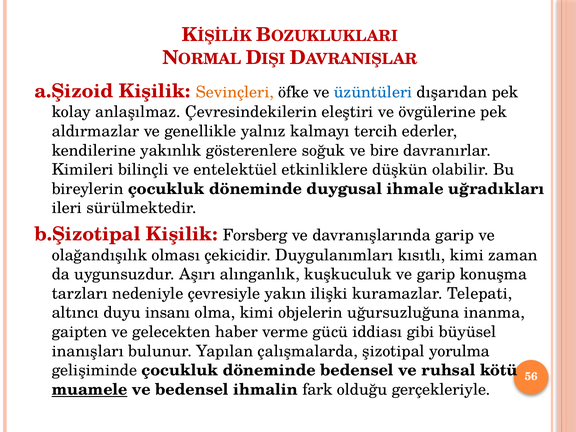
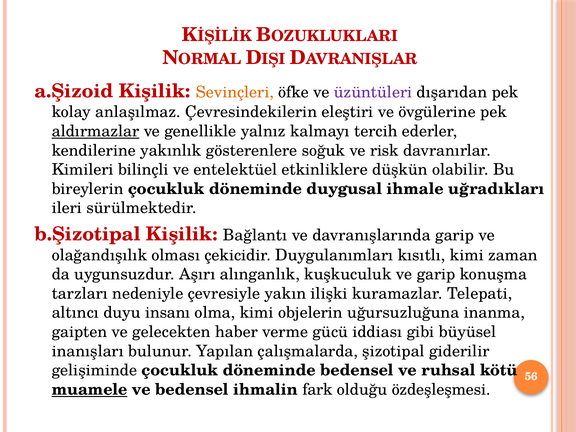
üzüntüleri colour: blue -> purple (373, 92)
aldırmazlar underline: none -> present (95, 131)
bire: bire -> risk (384, 150)
Forsberg: Forsberg -> Bağlantı (255, 235)
yorulma: yorulma -> giderilir (459, 351)
gerçekleriyle: gerçekleriyle -> özdeşleşmesi (441, 390)
